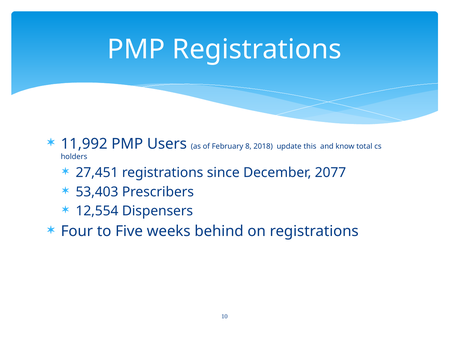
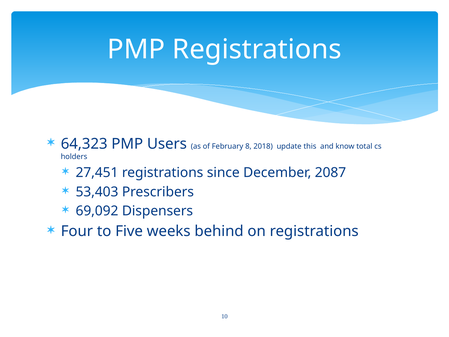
11,992: 11,992 -> 64,323 (84, 144)
2077: 2077 -> 2087 (330, 172)
12,554: 12,554 -> 69,092 (97, 211)
